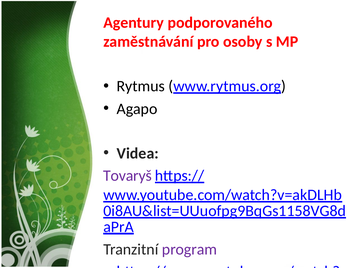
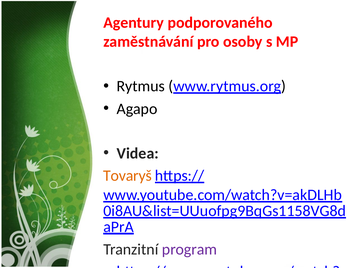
Tovaryš colour: purple -> orange (127, 175)
